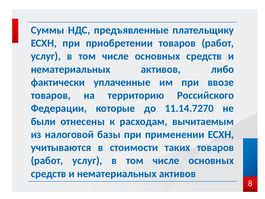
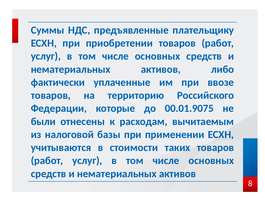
11.14.7270: 11.14.7270 -> 00.01.9075 (189, 108)
